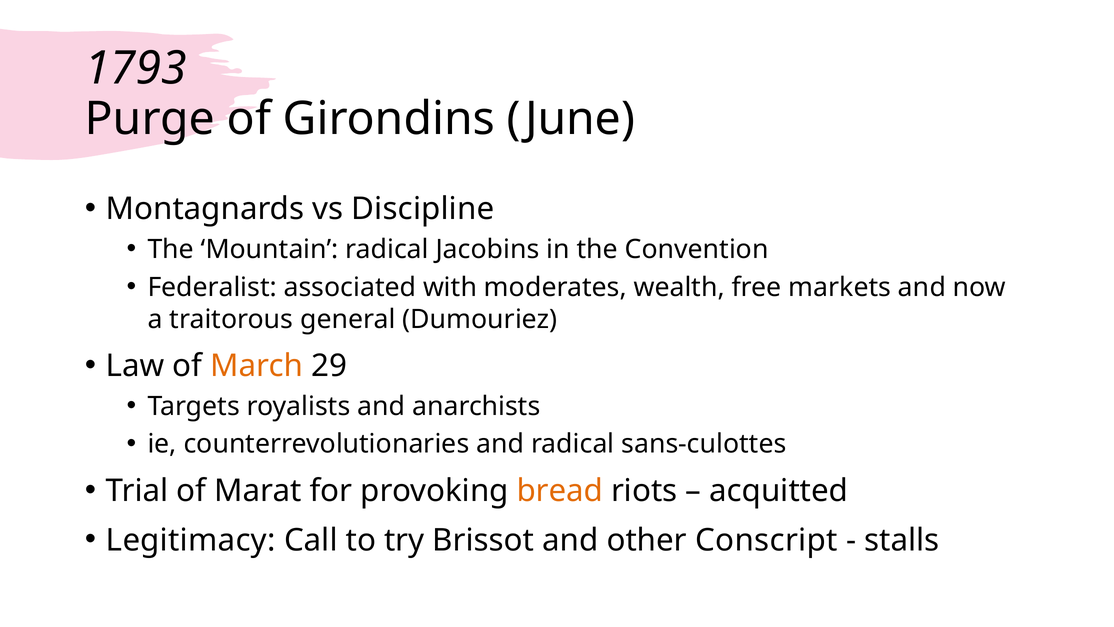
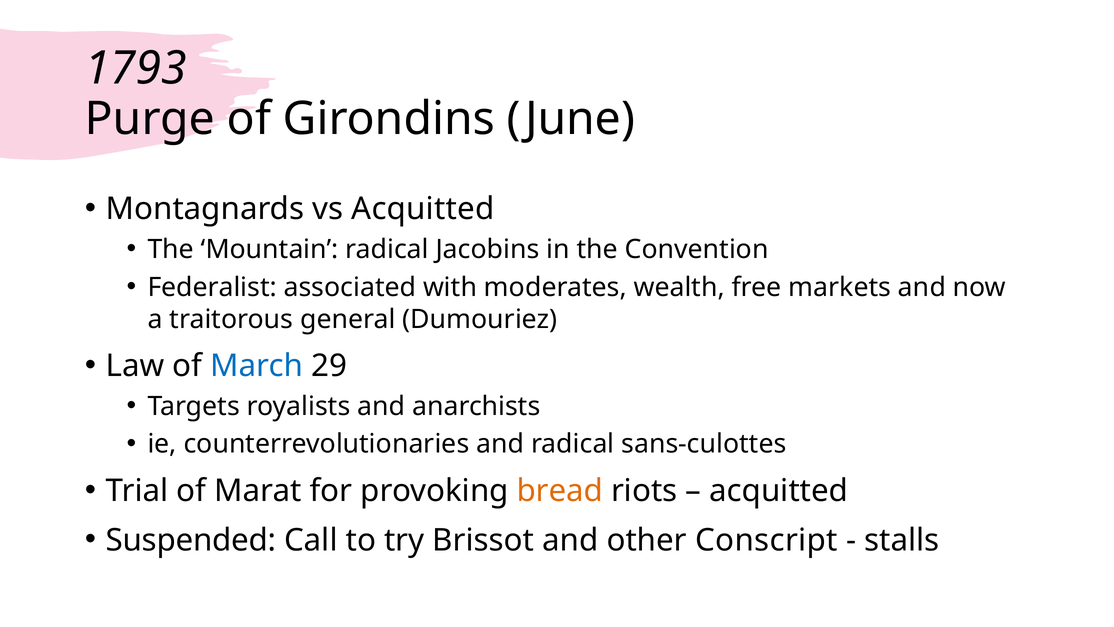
vs Discipline: Discipline -> Acquitted (423, 209)
March colour: orange -> blue (257, 366)
Legitimacy: Legitimacy -> Suspended (191, 540)
